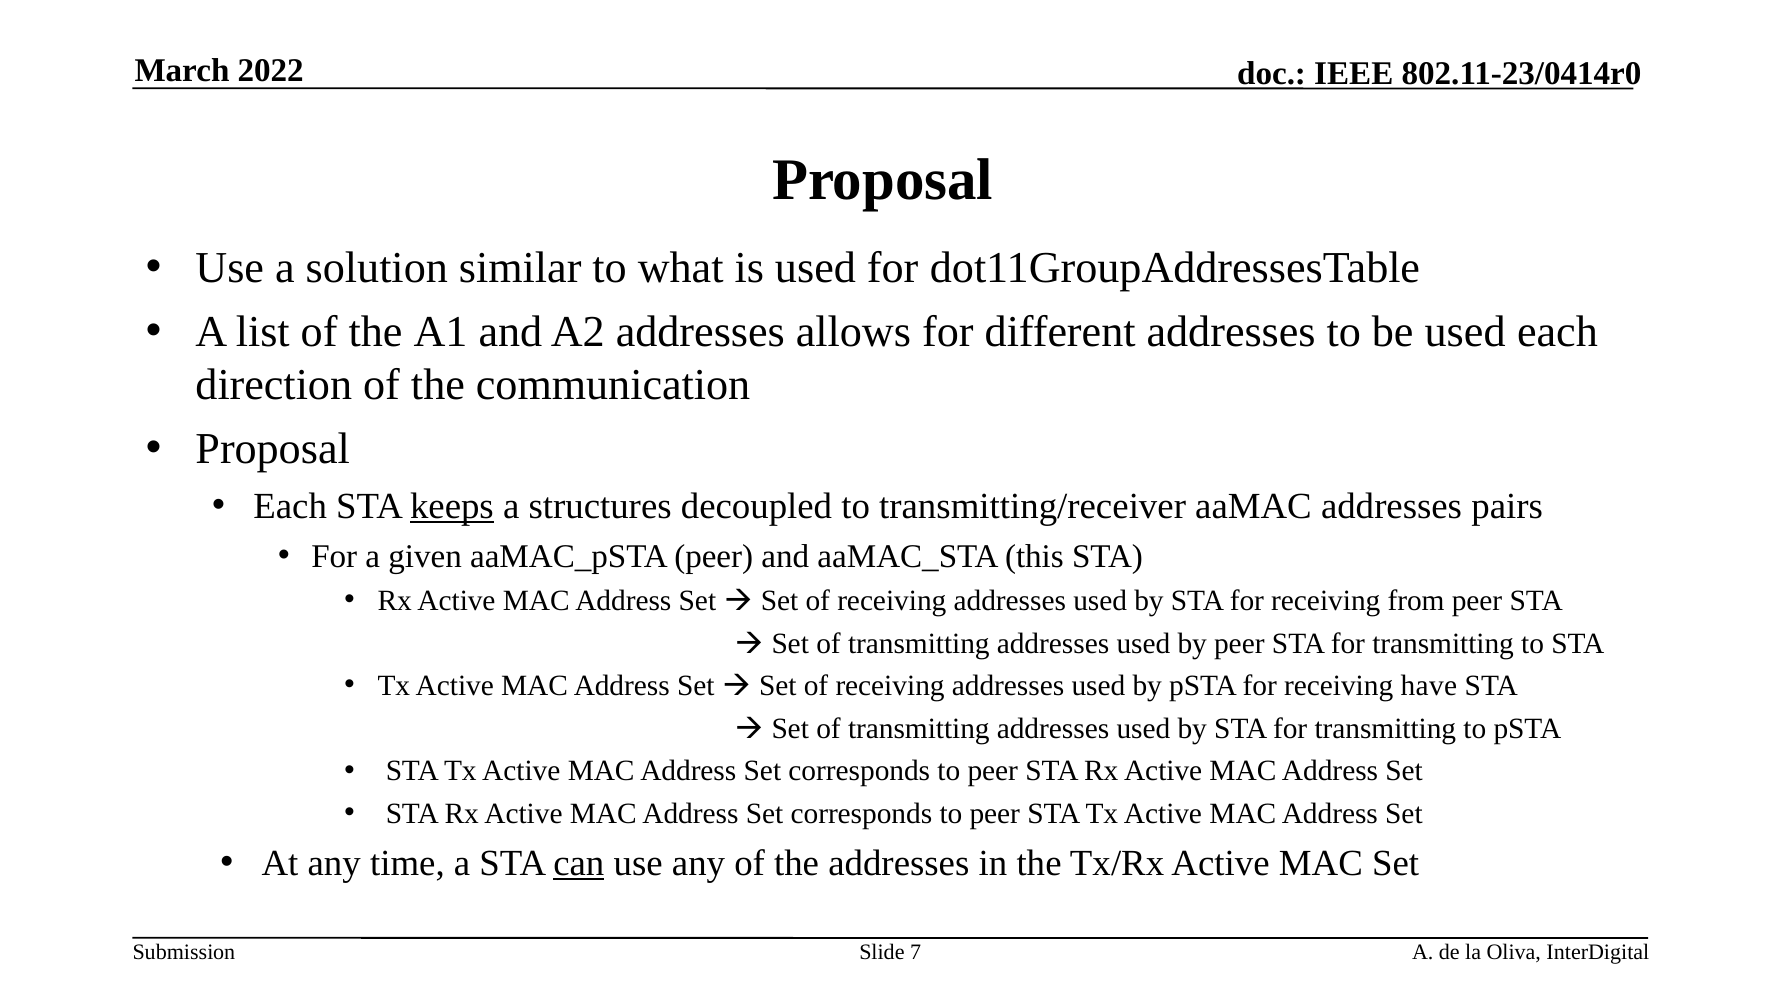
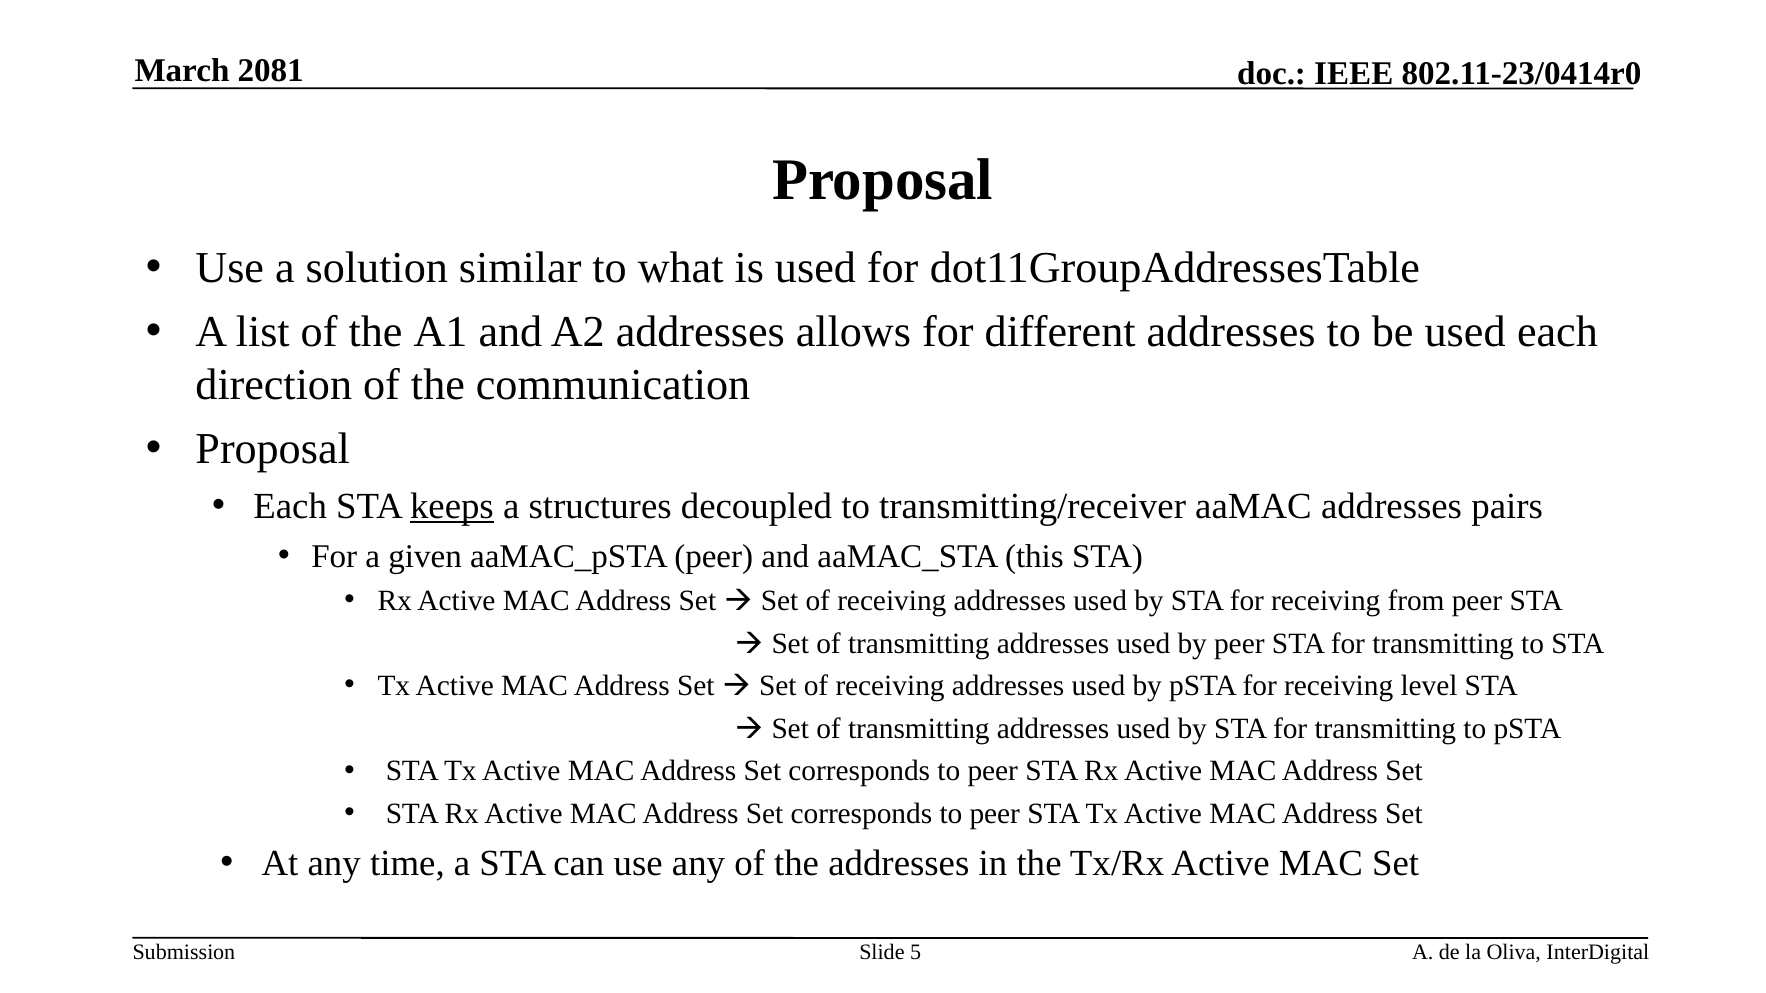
2022: 2022 -> 2081 (271, 70)
have: have -> level (1429, 686)
can underline: present -> none (579, 864)
7: 7 -> 5 (916, 953)
